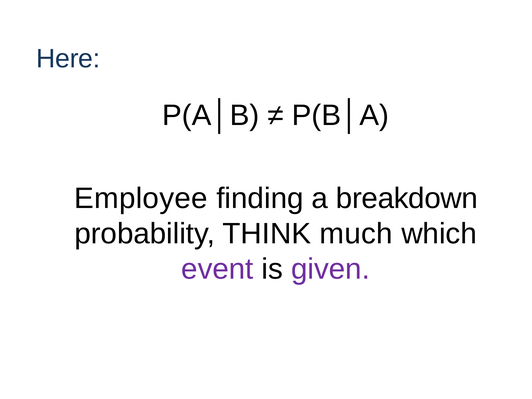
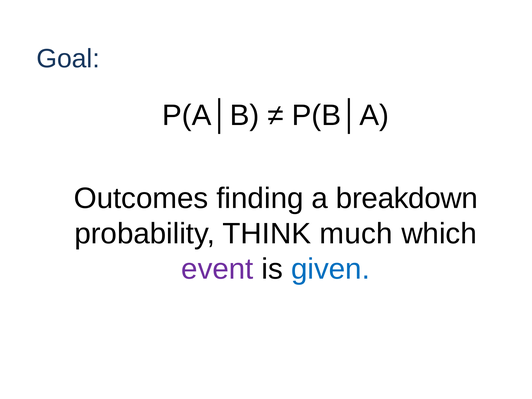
Here: Here -> Goal (68, 59)
Employee: Employee -> Outcomes (141, 198)
given colour: purple -> blue (331, 269)
